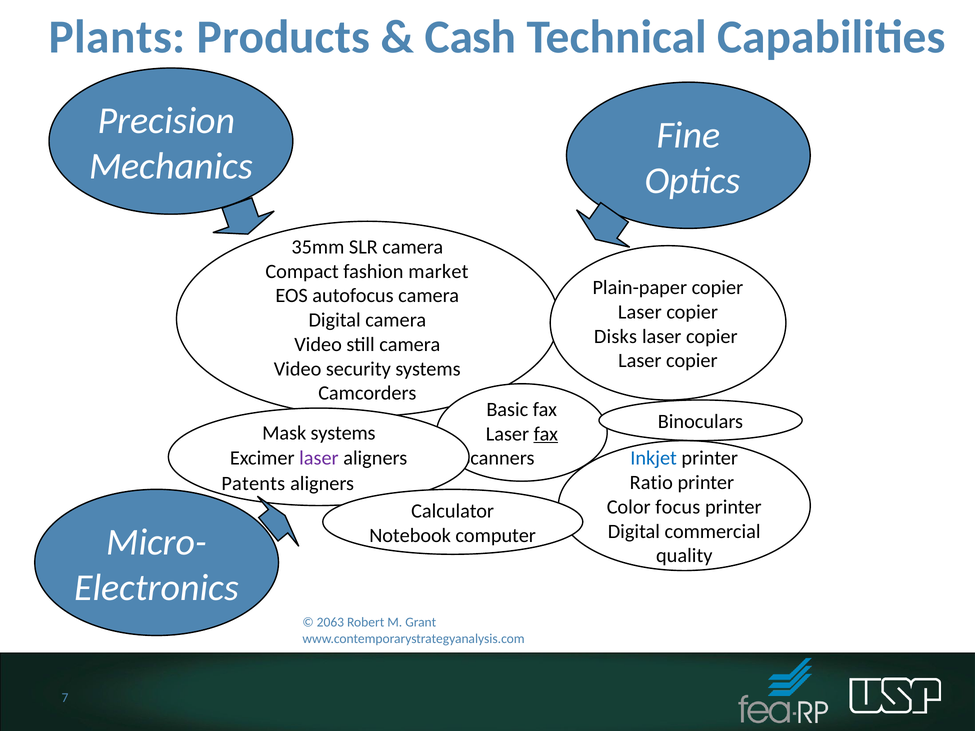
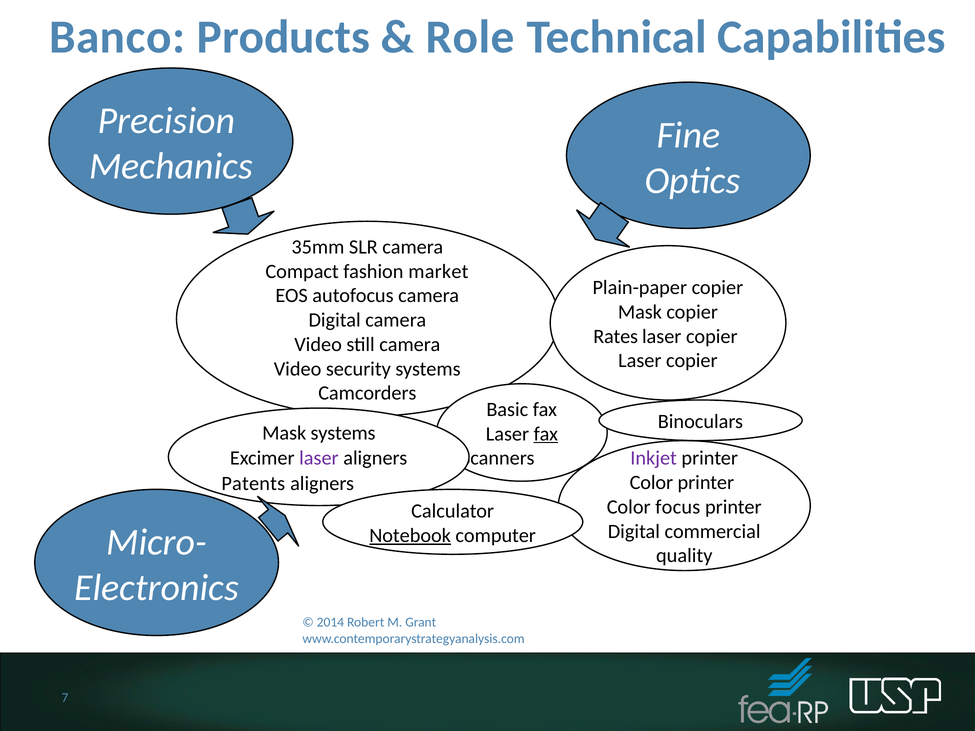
Plants: Plants -> Banco (117, 37)
Cash: Cash -> Role (470, 37)
Laser: Laser -> Mask (640, 312)
Disks: Disks -> Rates (616, 337)
Inkjet colour: blue -> purple (654, 458)
Ratio: Ratio -> Color (651, 483)
Notebook underline: none -> present (410, 536)
2063: 2063 -> 2014 (330, 623)
